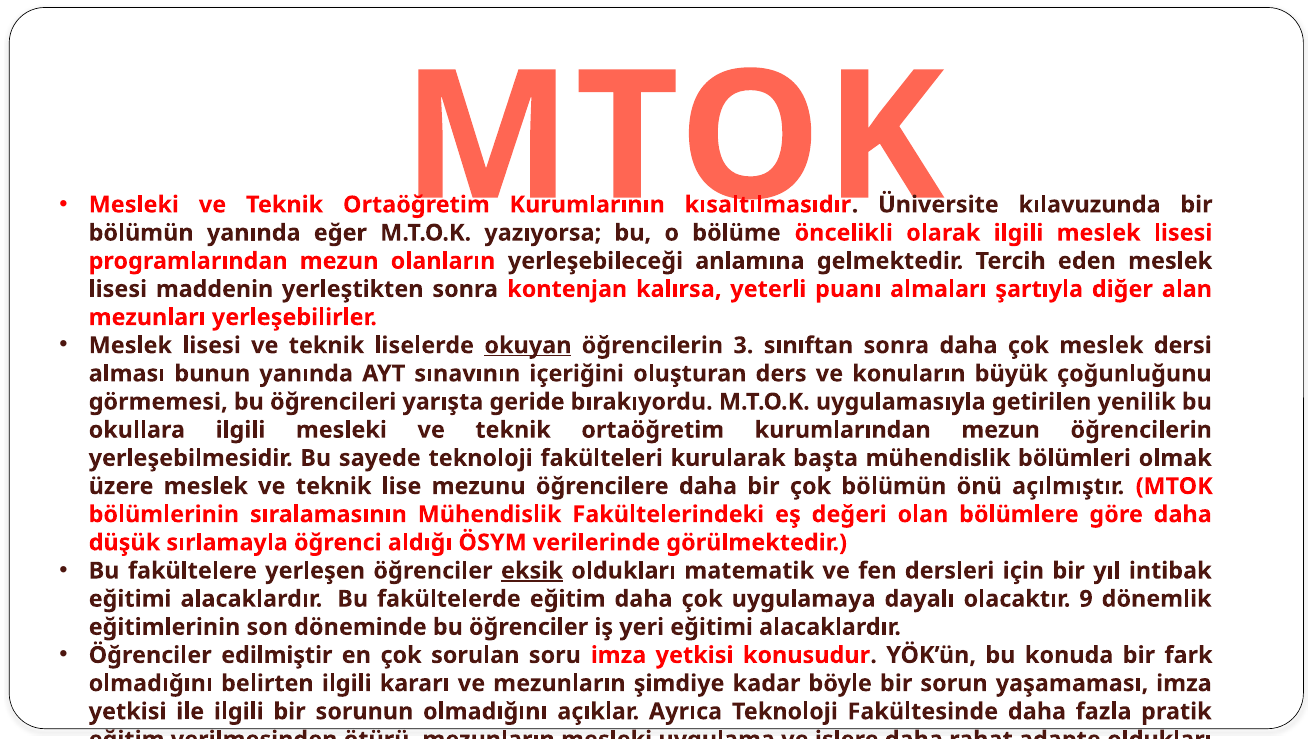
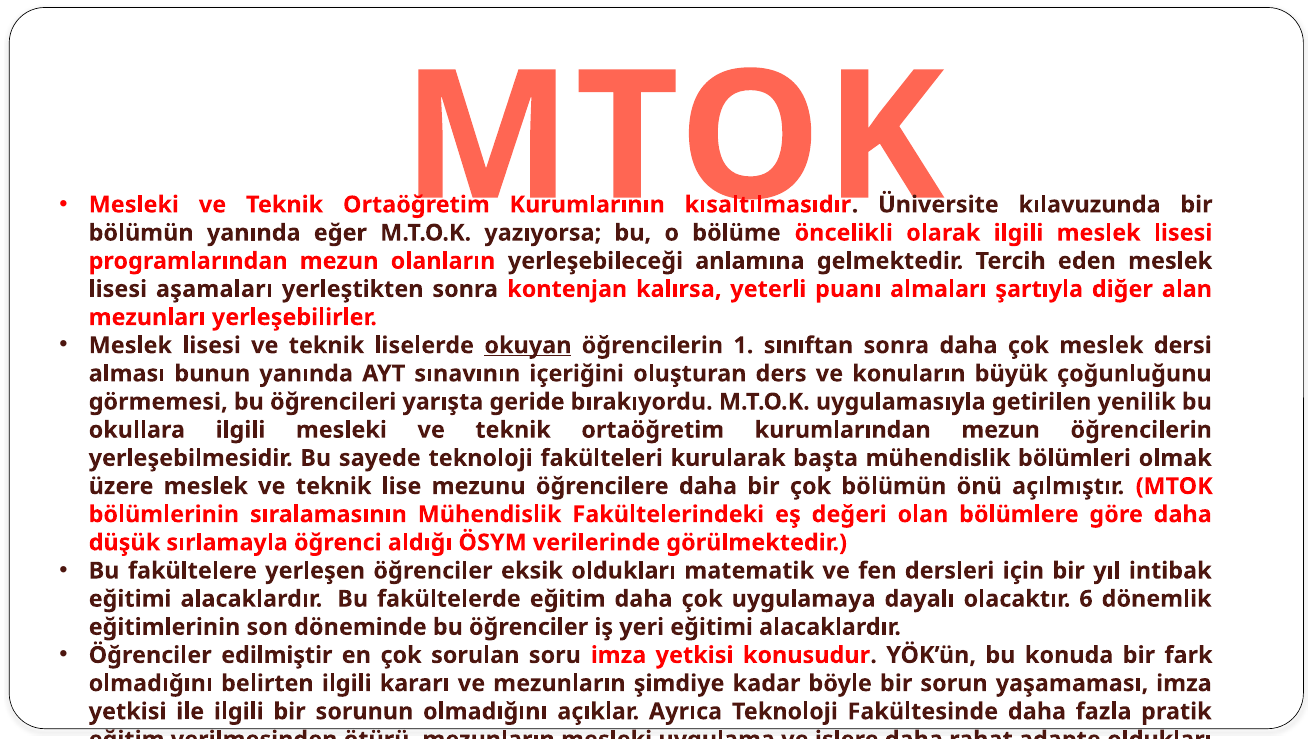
maddenin: maddenin -> aşamaları (214, 289)
3: 3 -> 1 (743, 345)
eksik underline: present -> none (532, 570)
9: 9 -> 6 (1086, 599)
